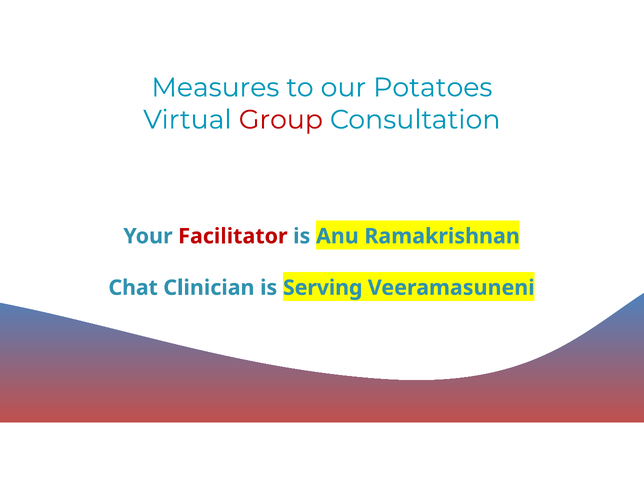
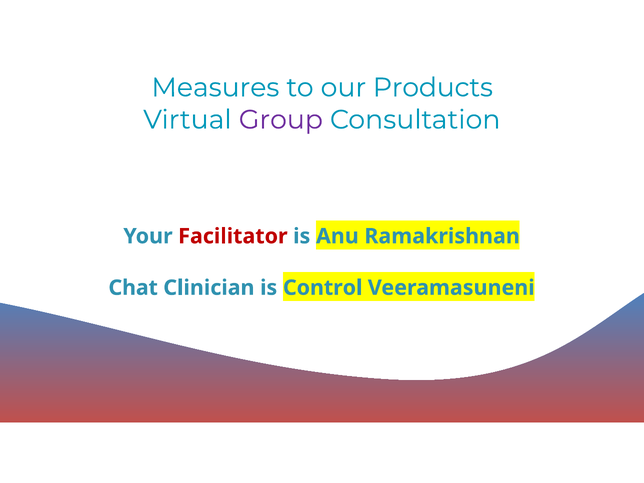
Potatoes: Potatoes -> Products (433, 88)
Group colour: red -> purple (281, 120)
Serving: Serving -> Control (323, 288)
